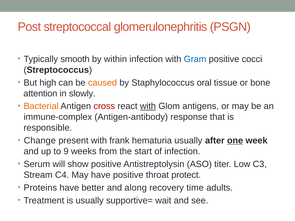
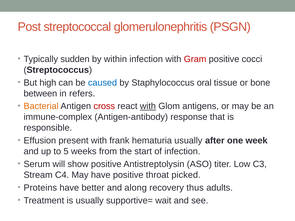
smooth: smooth -> sudden (75, 59)
Gram colour: blue -> red (195, 59)
caused colour: orange -> blue (103, 83)
attention: attention -> between (40, 94)
slowly: slowly -> refers (82, 94)
Change: Change -> Effusion (40, 141)
one underline: present -> none (235, 141)
9: 9 -> 5 (66, 152)
protect: protect -> picked (186, 175)
time: time -> thus (195, 188)
